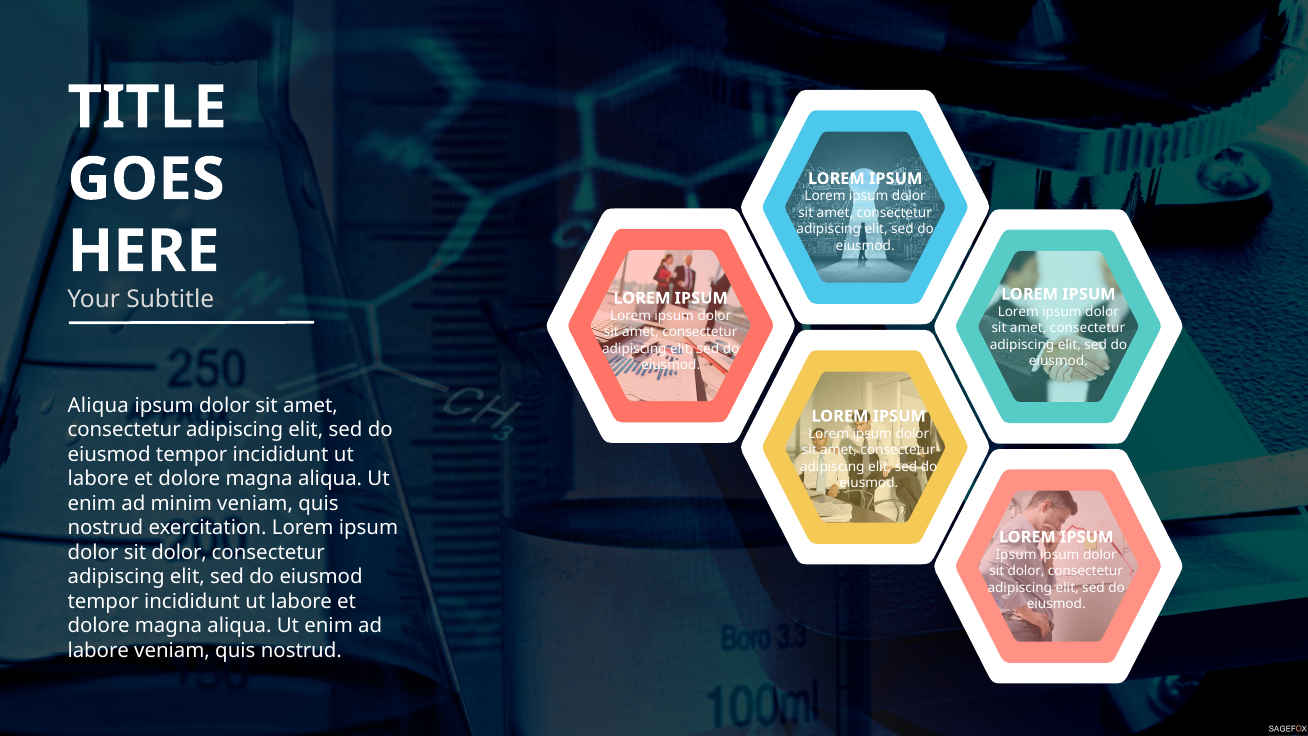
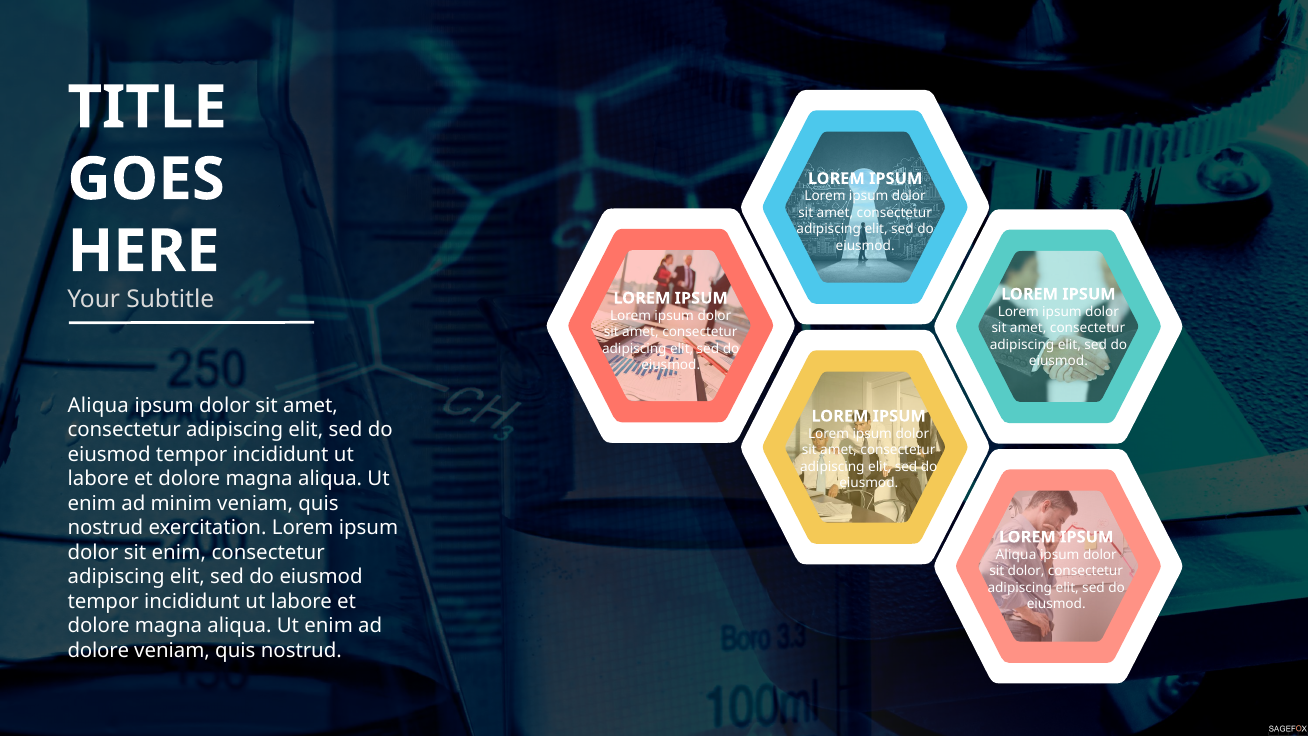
dolor: dolor -> enim (179, 552)
Ipsum: Ipsum -> Aliqua (1016, 555)
labore: labore -> dolore (98, 650)
